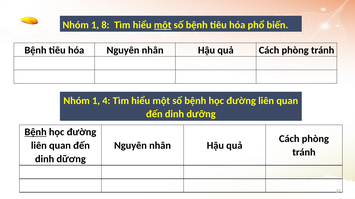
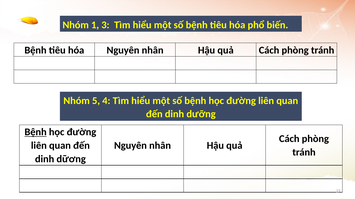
8: 8 -> 3 (105, 25)
một underline: present -> none (163, 25)
1: 1 -> 5 (96, 101)
